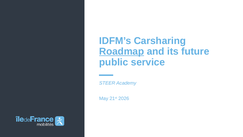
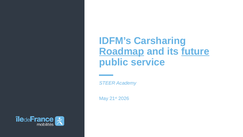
future underline: none -> present (195, 51)
